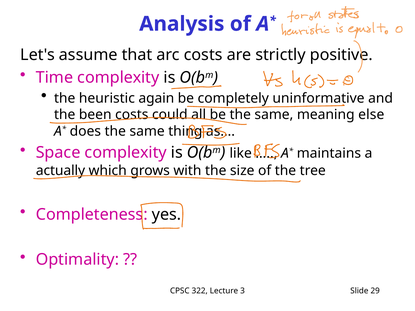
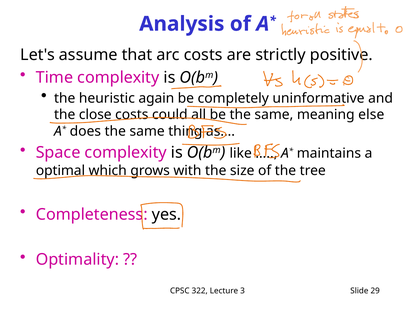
been: been -> close (95, 115)
actually: actually -> optimal (60, 171)
